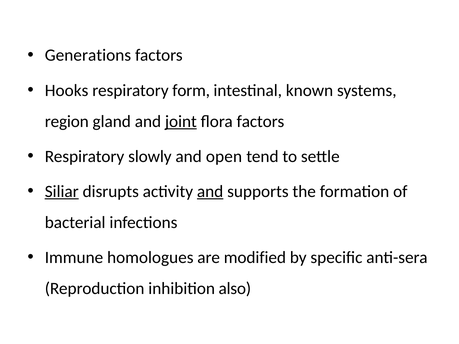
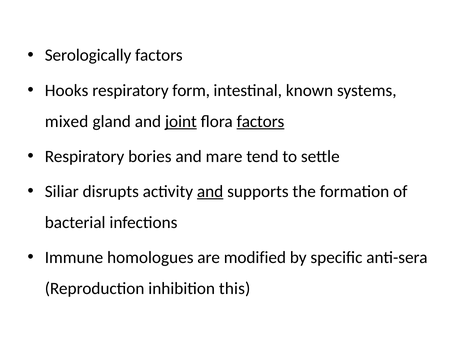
Generations: Generations -> Serologically (88, 55)
region: region -> mixed (67, 121)
factors underline: none -> present (260, 121)
slowly: slowly -> bories (150, 157)
open: open -> mare (224, 157)
Siliar underline: present -> none (62, 192)
also: also -> this (235, 289)
